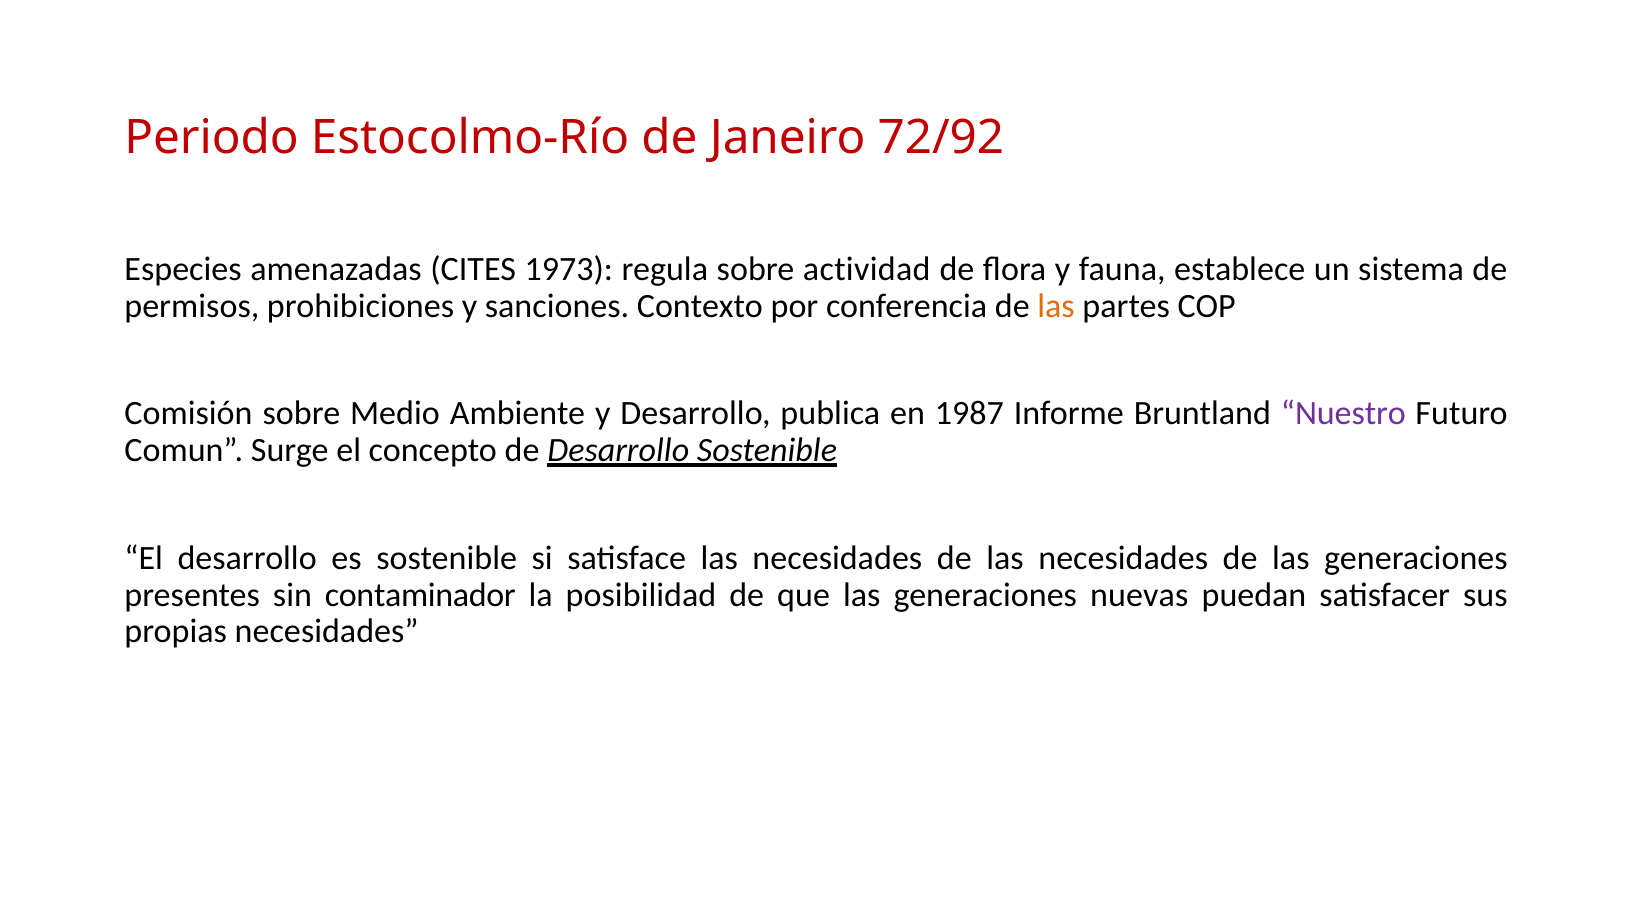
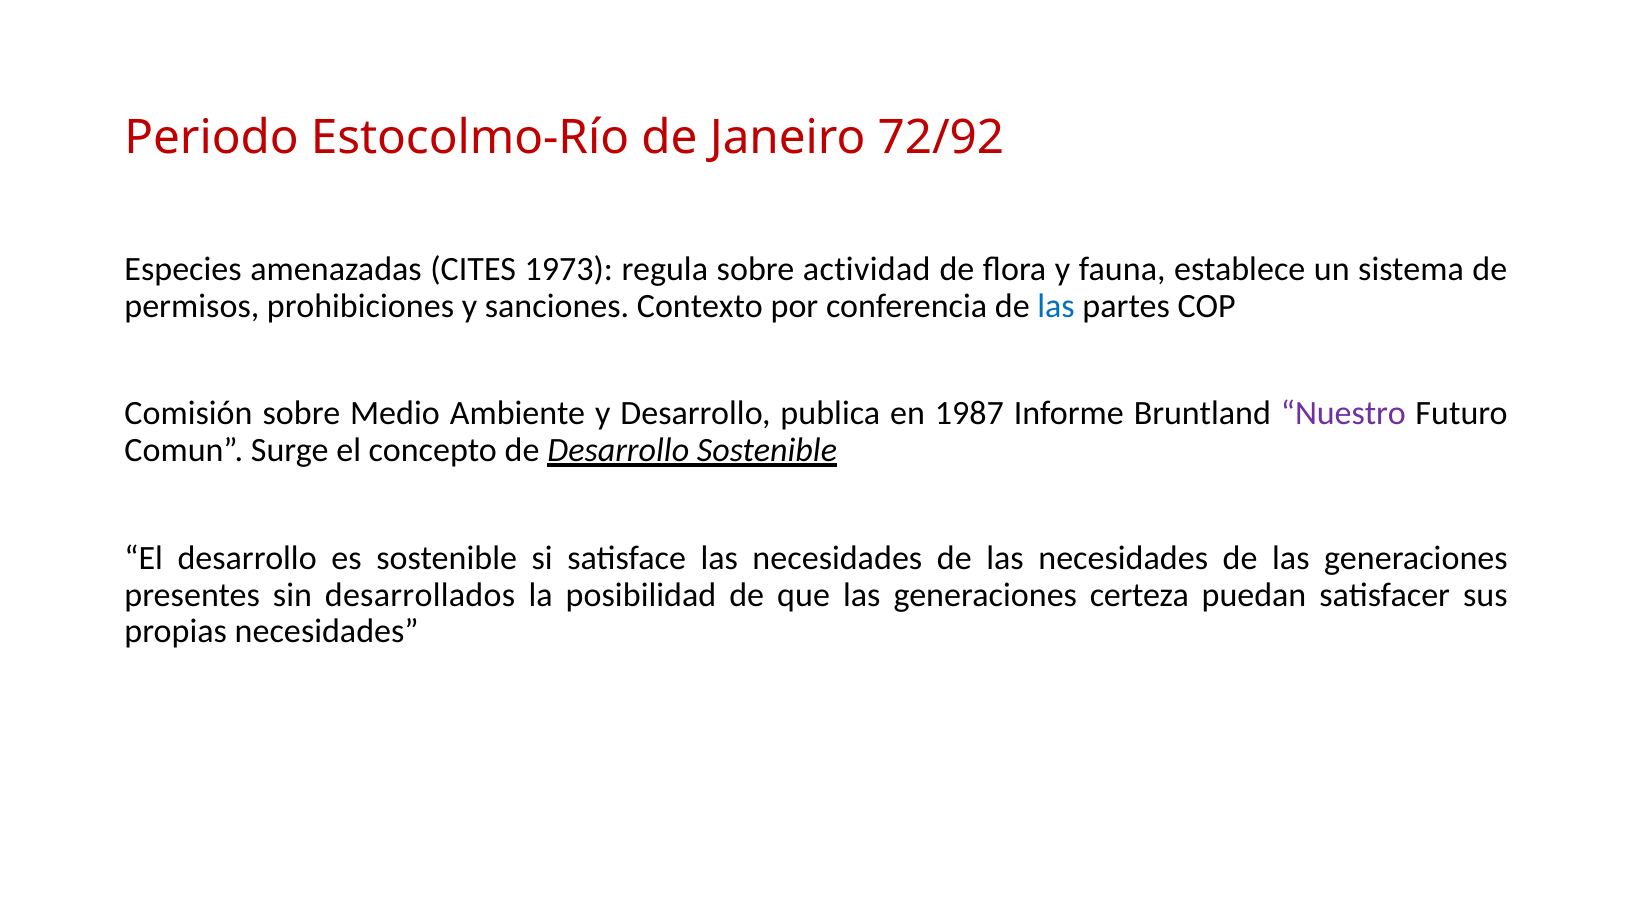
las colour: orange -> blue (1056, 306)
contaminador: contaminador -> desarrollados (420, 594)
nuevas: nuevas -> certeza (1139, 594)
